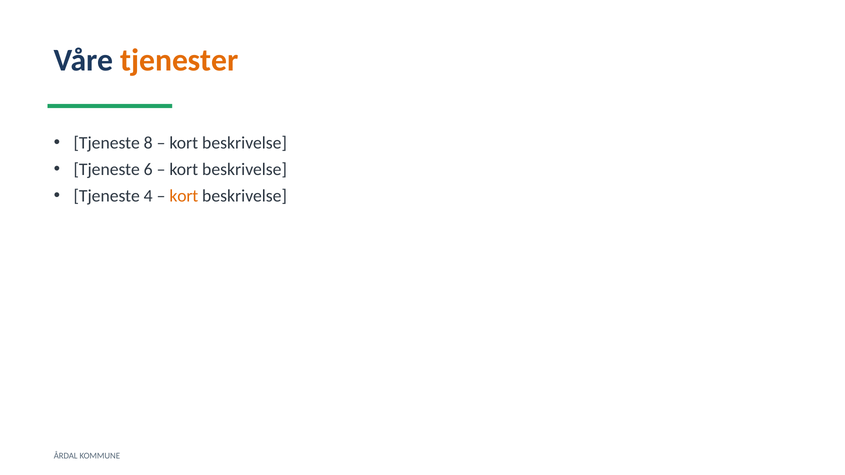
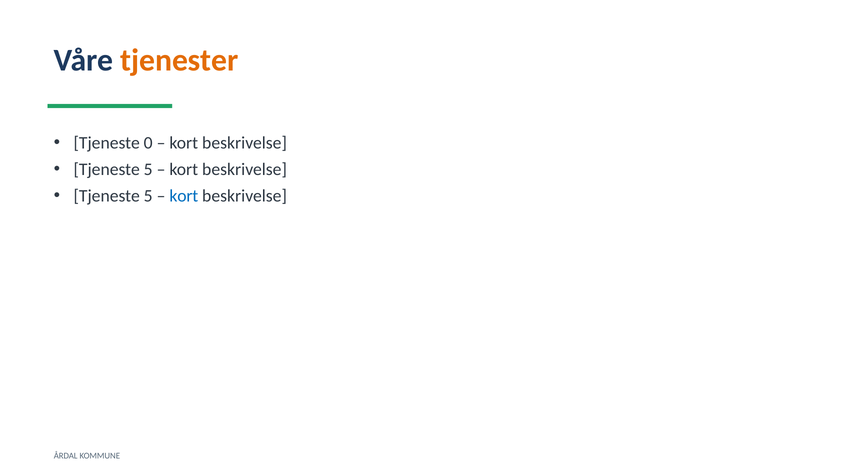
8: 8 -> 0 (148, 143)
6: 6 -> 5 (148, 170)
4: 4 -> 5 (148, 196)
kort colour: orange -> blue (184, 196)
